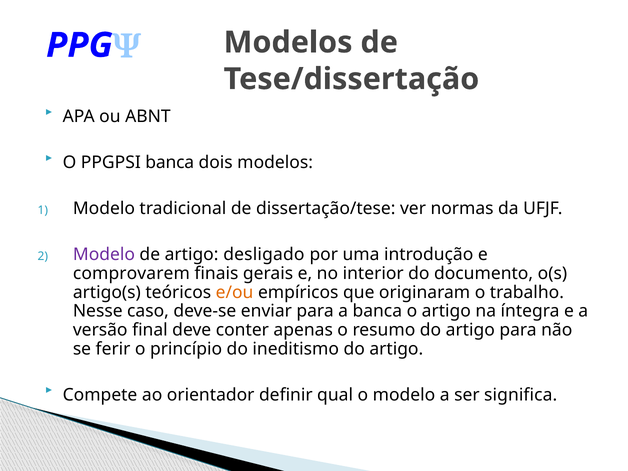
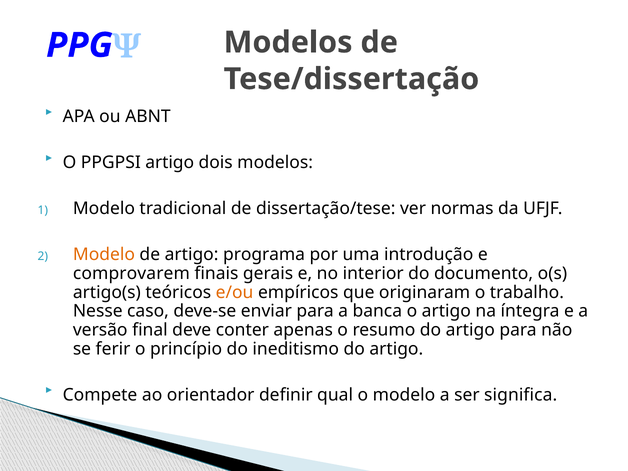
PPGPSI banca: banca -> artigo (170, 163)
Modelo colour: purple -> orange (104, 255)
desligado: desligado -> programa (264, 255)
